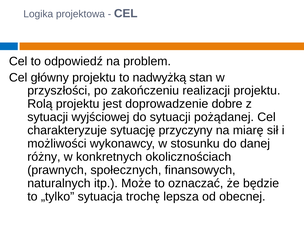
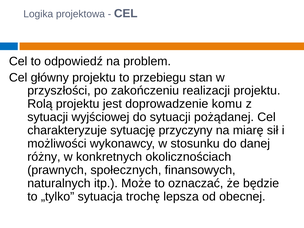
nadwyżką: nadwyżką -> przebiegu (159, 77)
dobre: dobre -> komu (227, 104)
